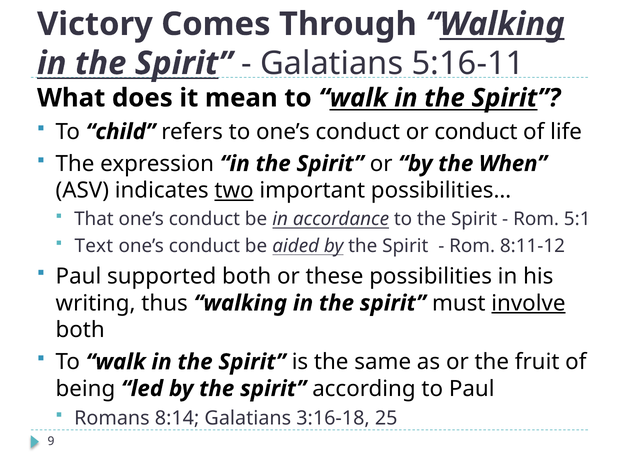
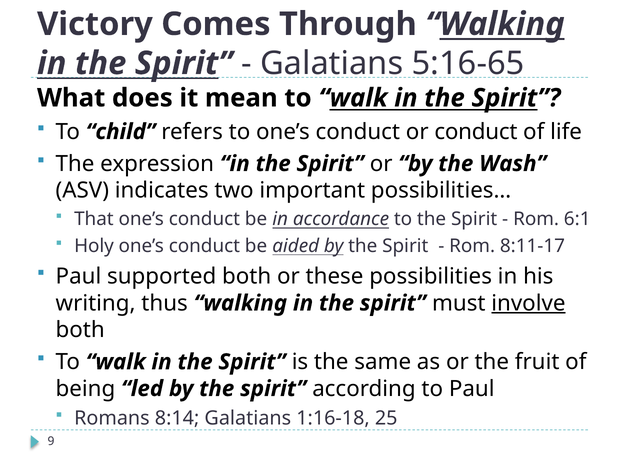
5:16-11: 5:16-11 -> 5:16-65 (468, 63)
When: When -> Wash (513, 164)
two underline: present -> none (234, 191)
5:1: 5:1 -> 6:1 (577, 219)
Text: Text -> Holy (94, 246)
8:11-12: 8:11-12 -> 8:11-17 (532, 246)
3:16-18: 3:16-18 -> 1:16-18 (333, 418)
